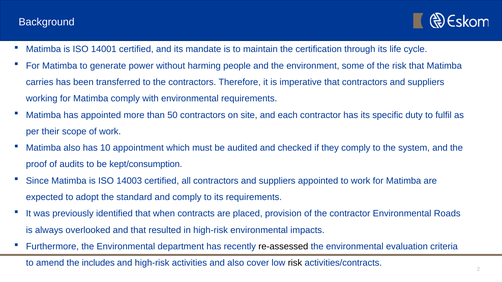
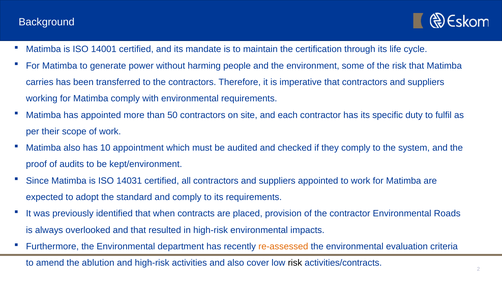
kept/consumption: kept/consumption -> kept/environment (146, 165)
14003: 14003 -> 14031 (129, 181)
re-assessed colour: black -> orange (283, 247)
includes: includes -> ablution (98, 263)
